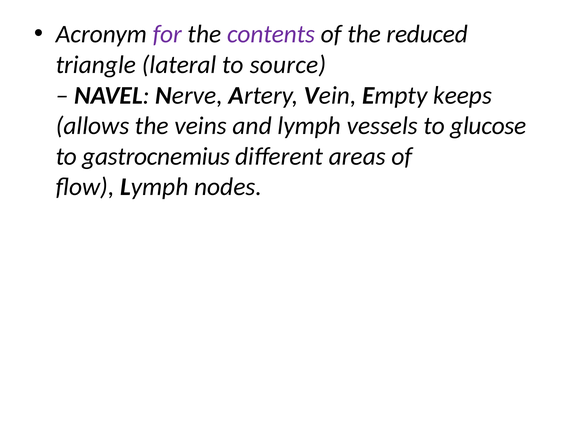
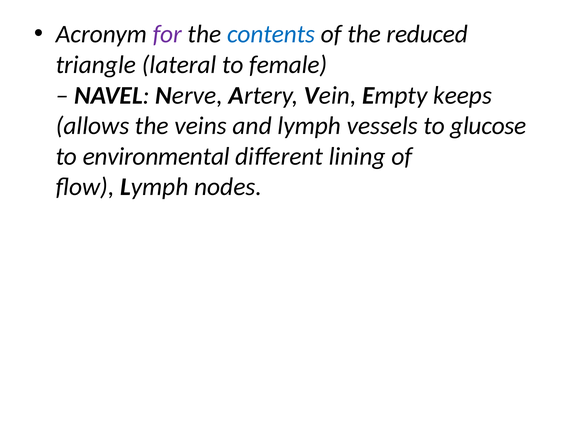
contents colour: purple -> blue (271, 34)
source: source -> female (288, 65)
gastrocnemius: gastrocnemius -> environmental (156, 156)
areas: areas -> lining (357, 156)
